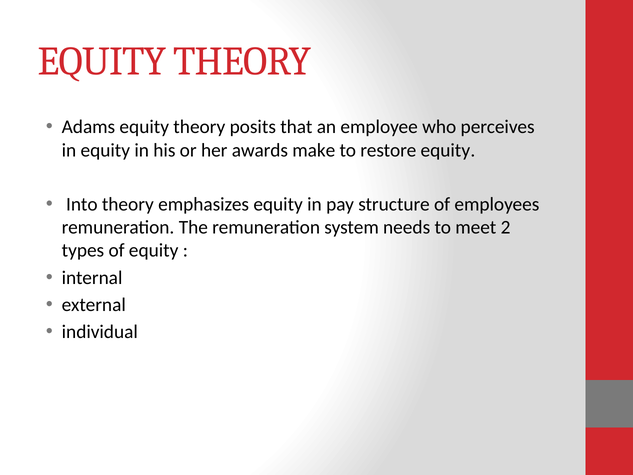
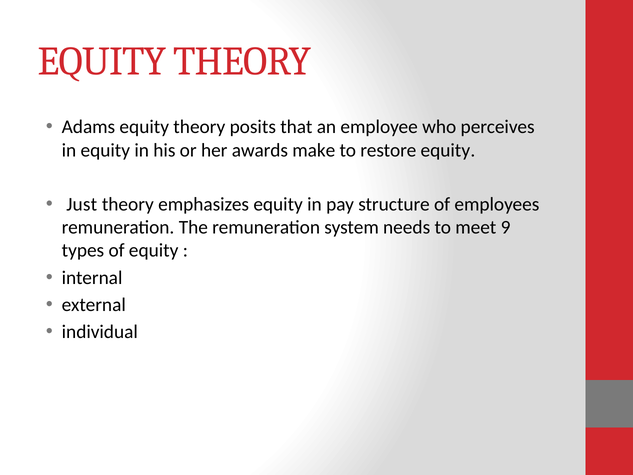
Into: Into -> Just (82, 204)
2: 2 -> 9 (506, 227)
